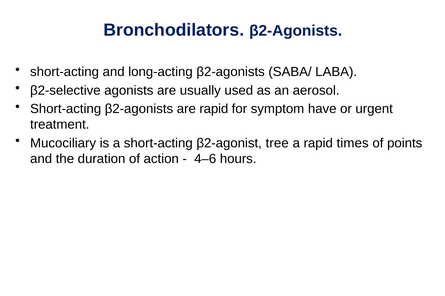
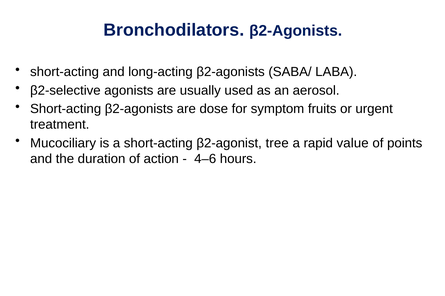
are rapid: rapid -> dose (214, 109)
have: have -> fruits (322, 109)
times: times -> value (353, 143)
